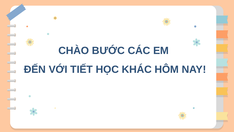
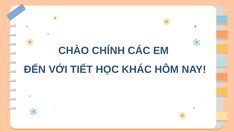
BƯỚC: BƯỚC -> CHÍNH (108, 51)
